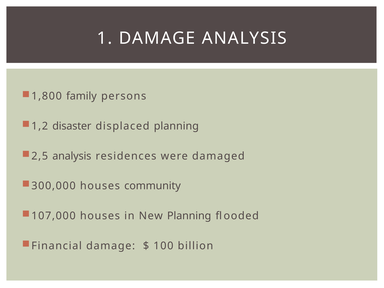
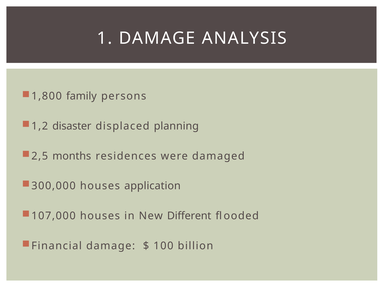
2,5 analysis: analysis -> months (72, 156)
community: community -> application (152, 186)
New Planning: Planning -> Different (189, 216)
